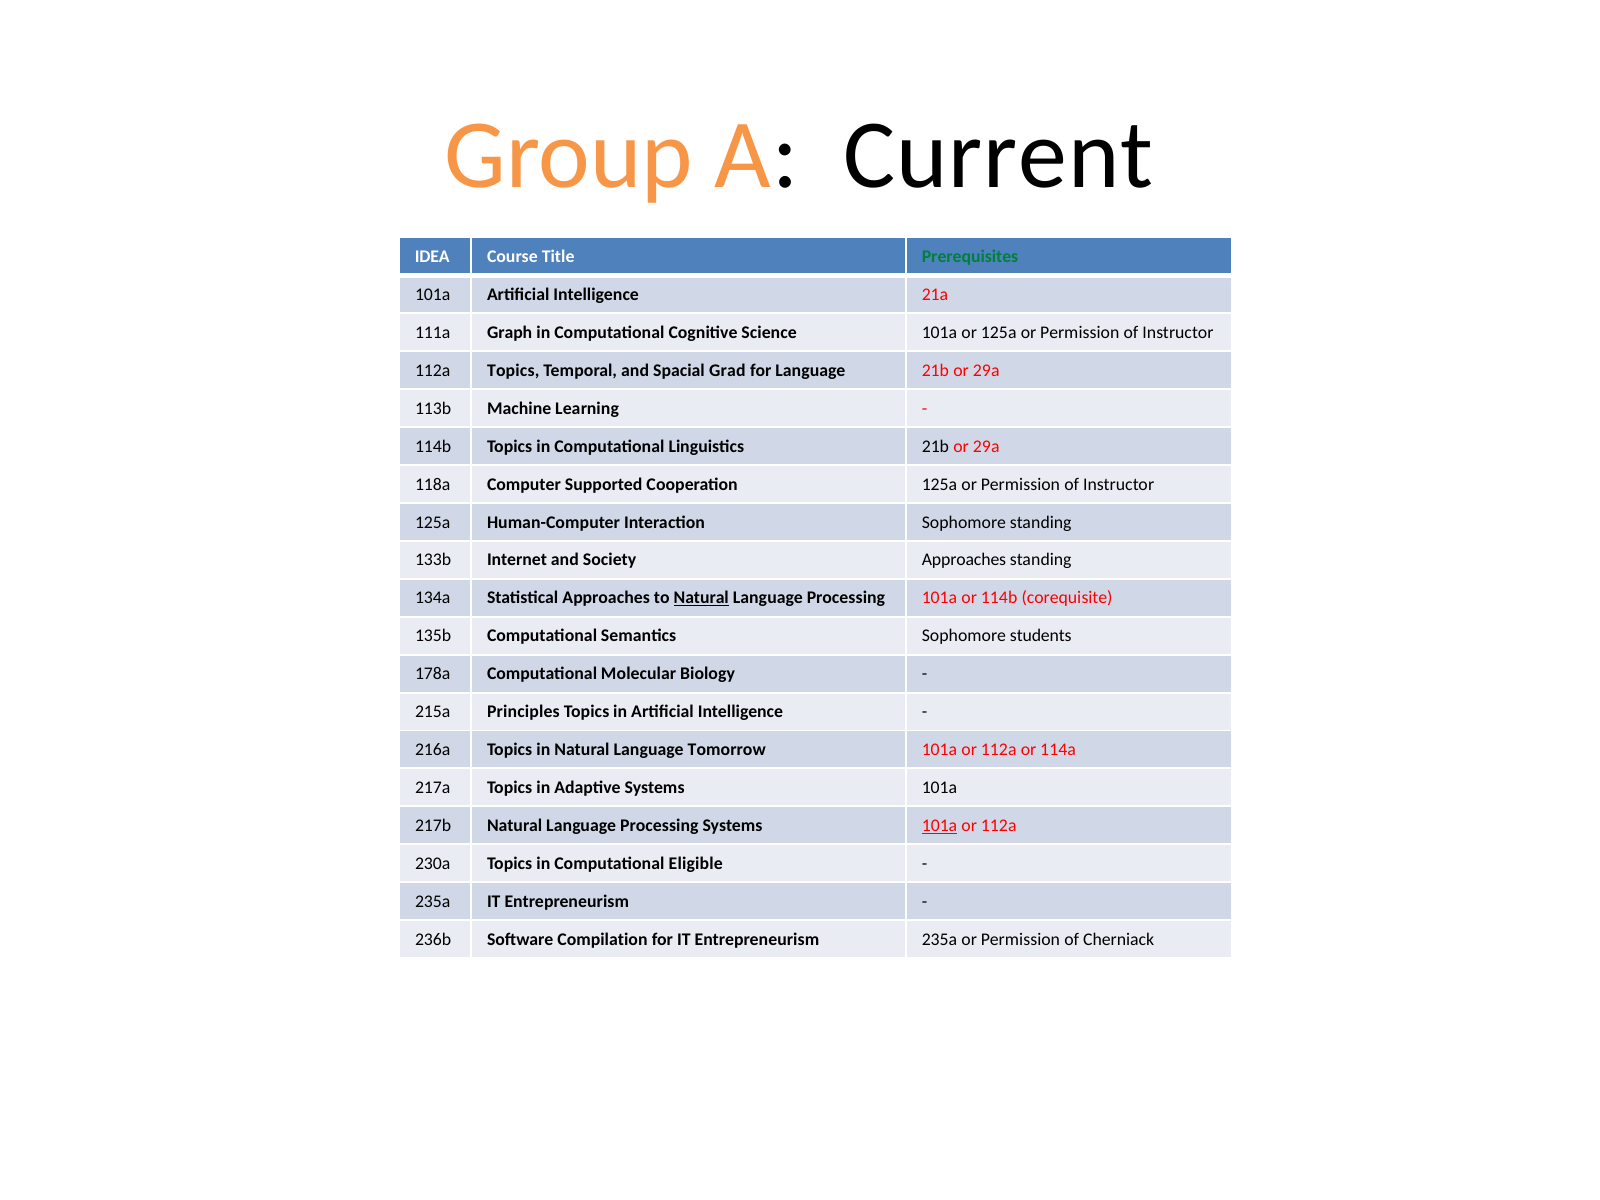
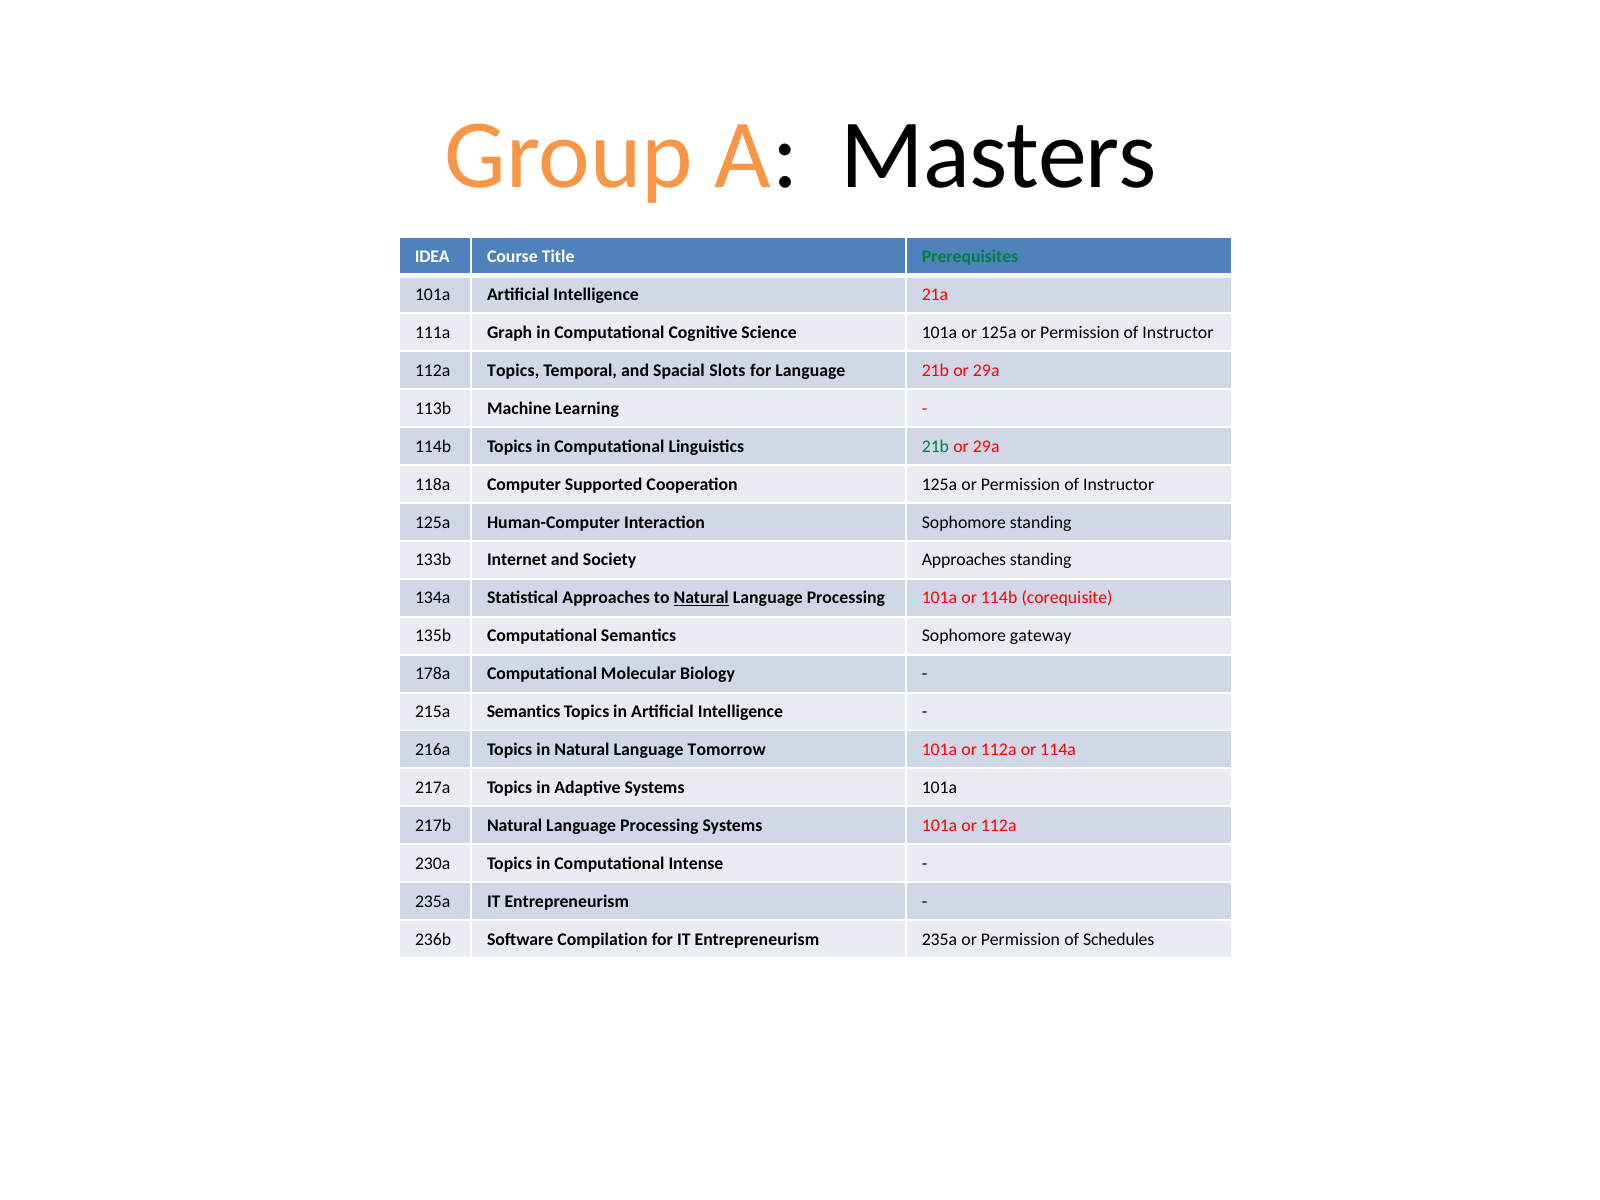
Current: Current -> Masters (999, 155)
Grad: Grad -> Slots (727, 371)
21b colour: black -> green (935, 446)
students: students -> gateway (1041, 636)
215a Principles: Principles -> Semantics (524, 712)
101a underline: present -> none (940, 826)
Eligible: Eligible -> Intense (696, 863)
Cherniack: Cherniack -> Schedules (1119, 939)
